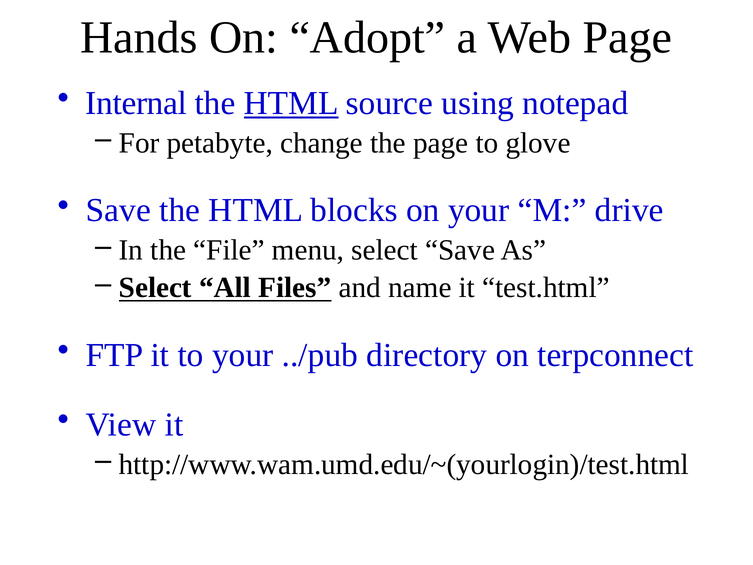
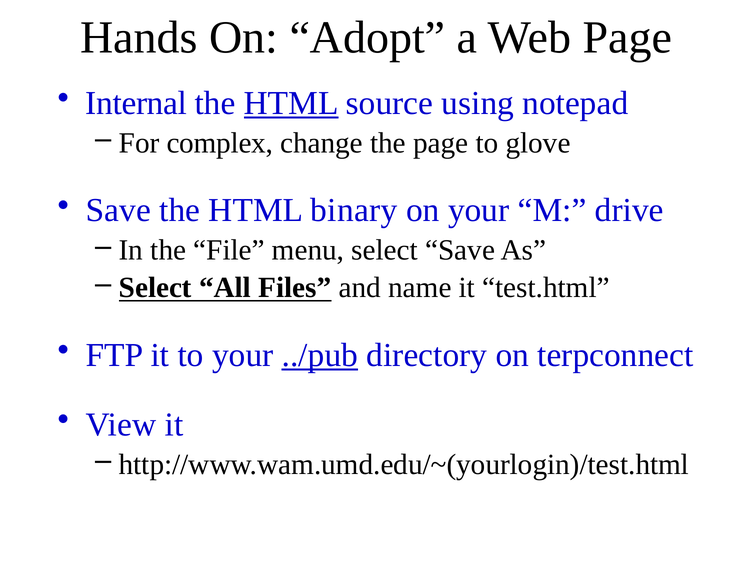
petabyte: petabyte -> complex (220, 143)
blocks: blocks -> binary (354, 210)
../pub underline: none -> present (320, 355)
